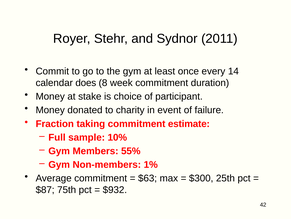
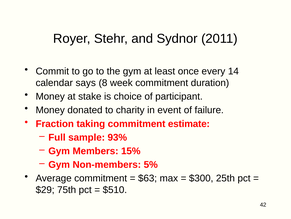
does: does -> says (86, 83)
10%: 10% -> 93% (117, 137)
55%: 55% -> 15% (131, 151)
1%: 1% -> 5% (151, 164)
$87: $87 -> $29 (45, 189)
$932: $932 -> $510 (115, 189)
